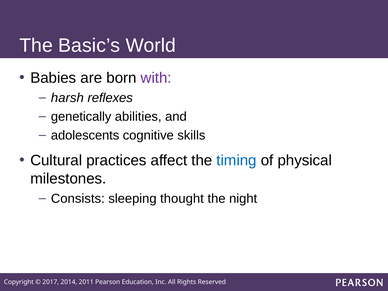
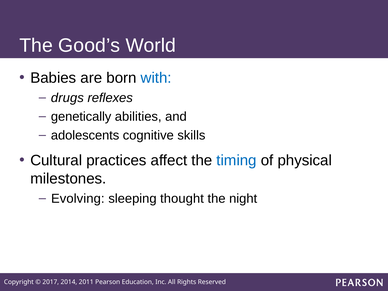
Basic’s: Basic’s -> Good’s (89, 45)
with colour: purple -> blue (156, 78)
harsh: harsh -> drugs (67, 98)
Consists: Consists -> Evolving (78, 199)
